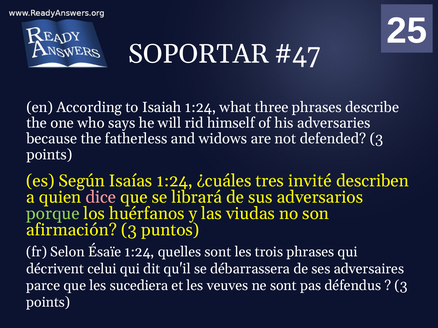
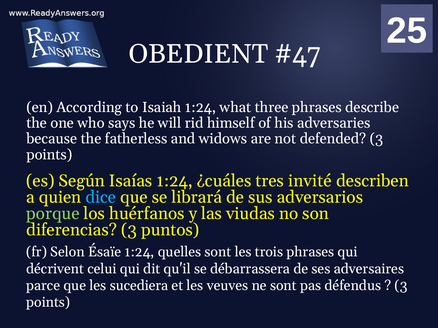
SOPORTAR: SOPORTAR -> OBEDIENT (198, 54)
dice colour: pink -> light blue (101, 197)
afirmación: afirmación -> diferencias (72, 230)
